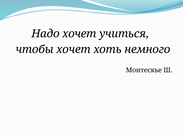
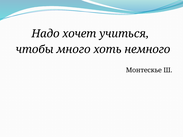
чтобы хочет: хочет -> много (74, 49)
